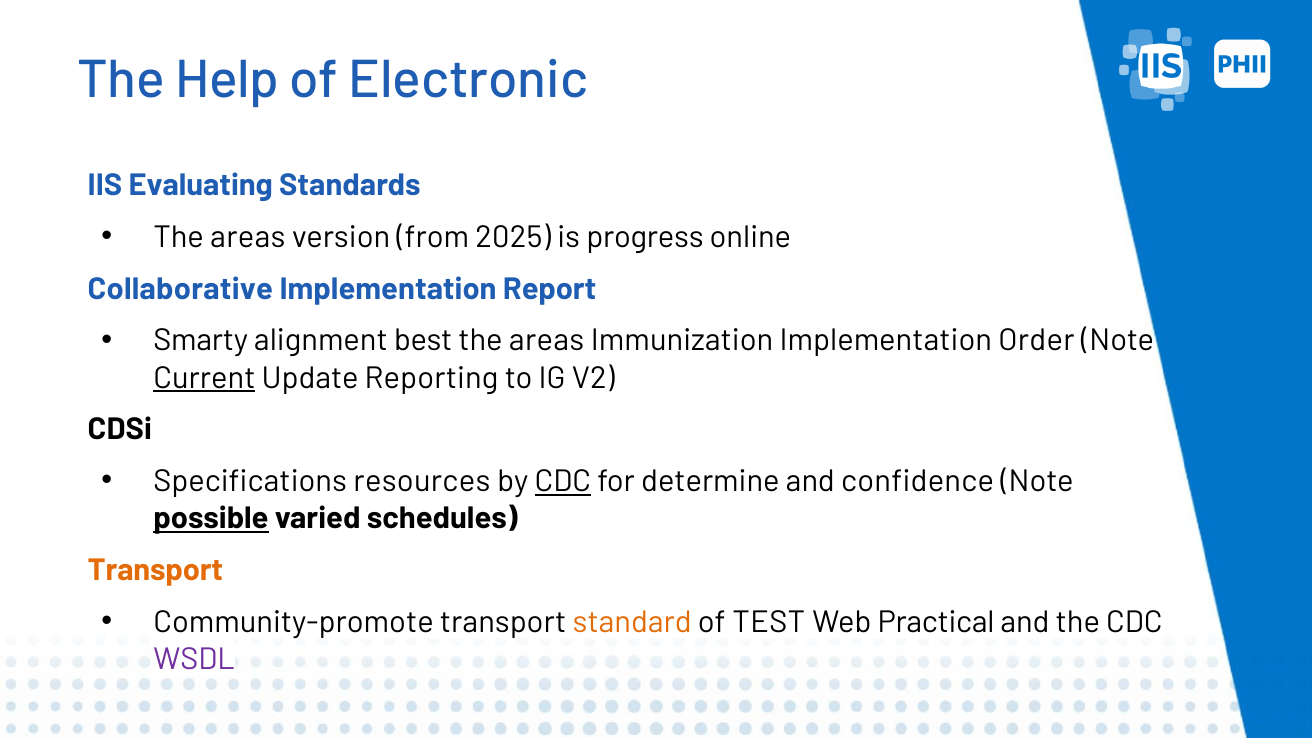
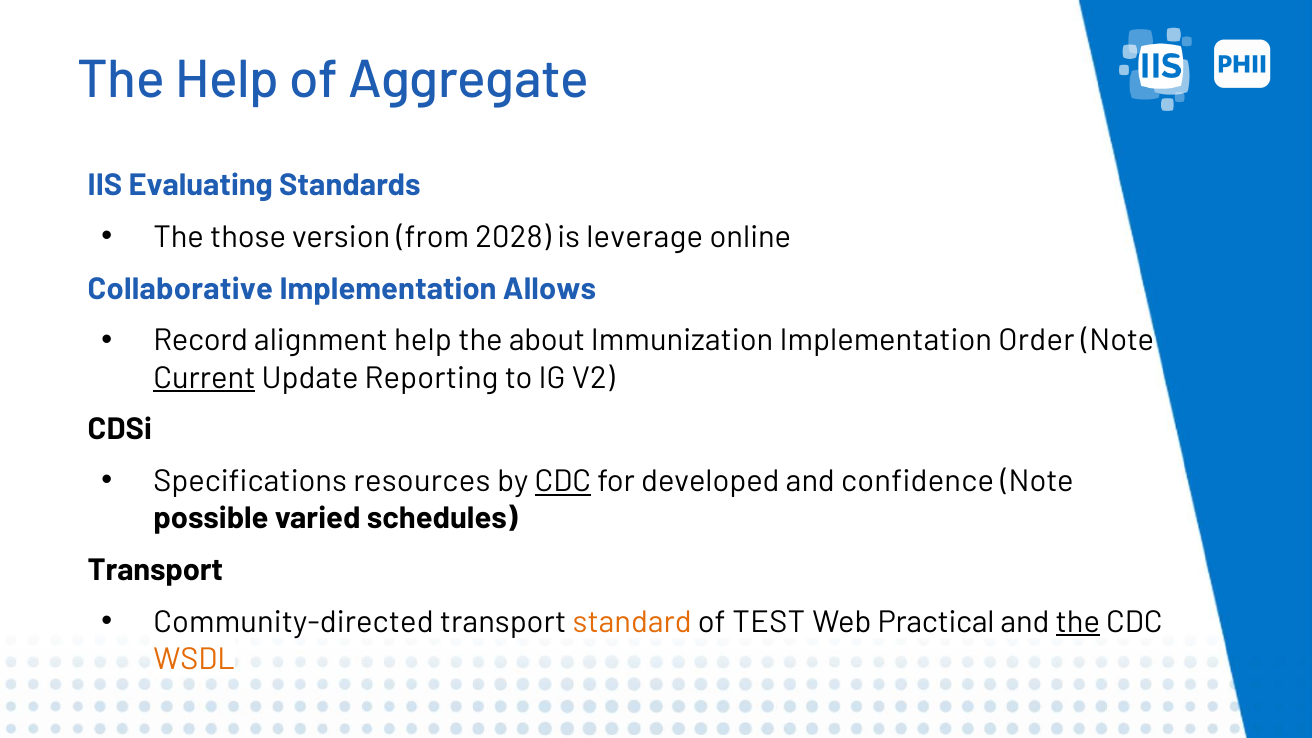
Electronic: Electronic -> Aggregate (469, 80)
areas: areas -> those (248, 237)
2025: 2025 -> 2028 (513, 237)
progress: progress -> leverage (645, 237)
Report: Report -> Allows (550, 289)
Smarty: Smarty -> Record (201, 341)
alignment best: best -> help (423, 341)
areas: areas -> about (547, 341)
determine: determine -> developed (710, 481)
possible underline: present -> none (211, 518)
Transport colour: orange -> black (155, 570)
Community-promote: Community-promote -> Community-directed (293, 622)
the underline: none -> present (1078, 622)
WSDL colour: purple -> orange (194, 659)
